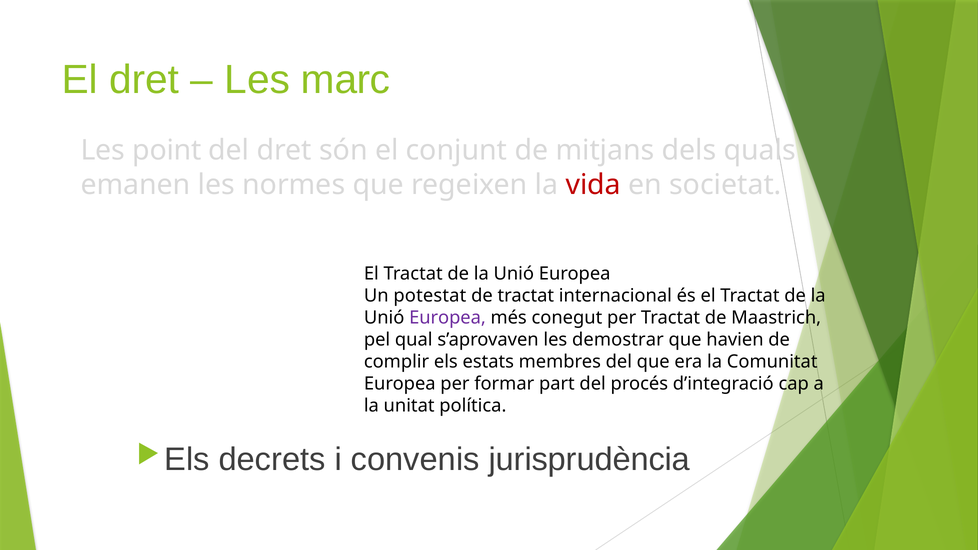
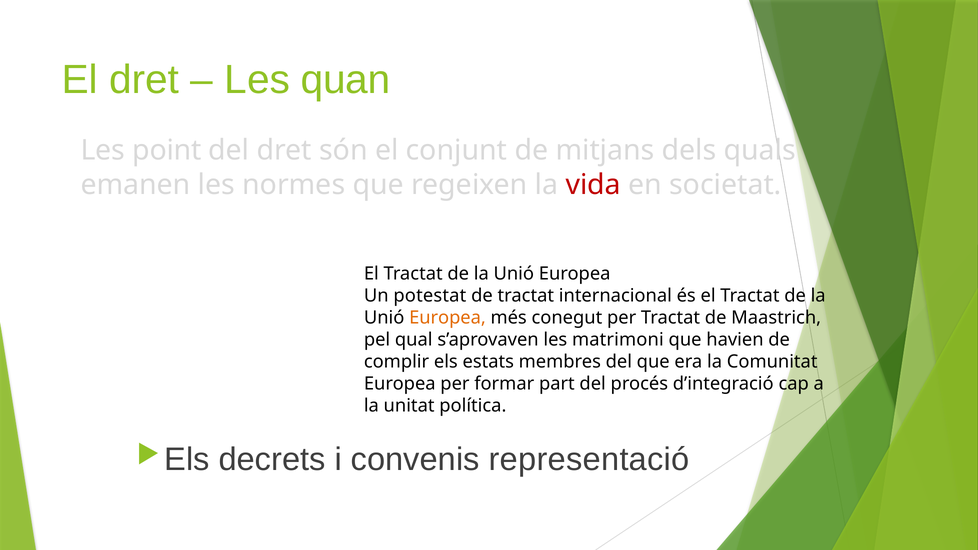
marc: marc -> quan (346, 80)
Europea colour: purple -> orange (447, 318)
demostrar: demostrar -> matrimoni (618, 340)
jurisprudència: jurisprudència -> representació (589, 460)
